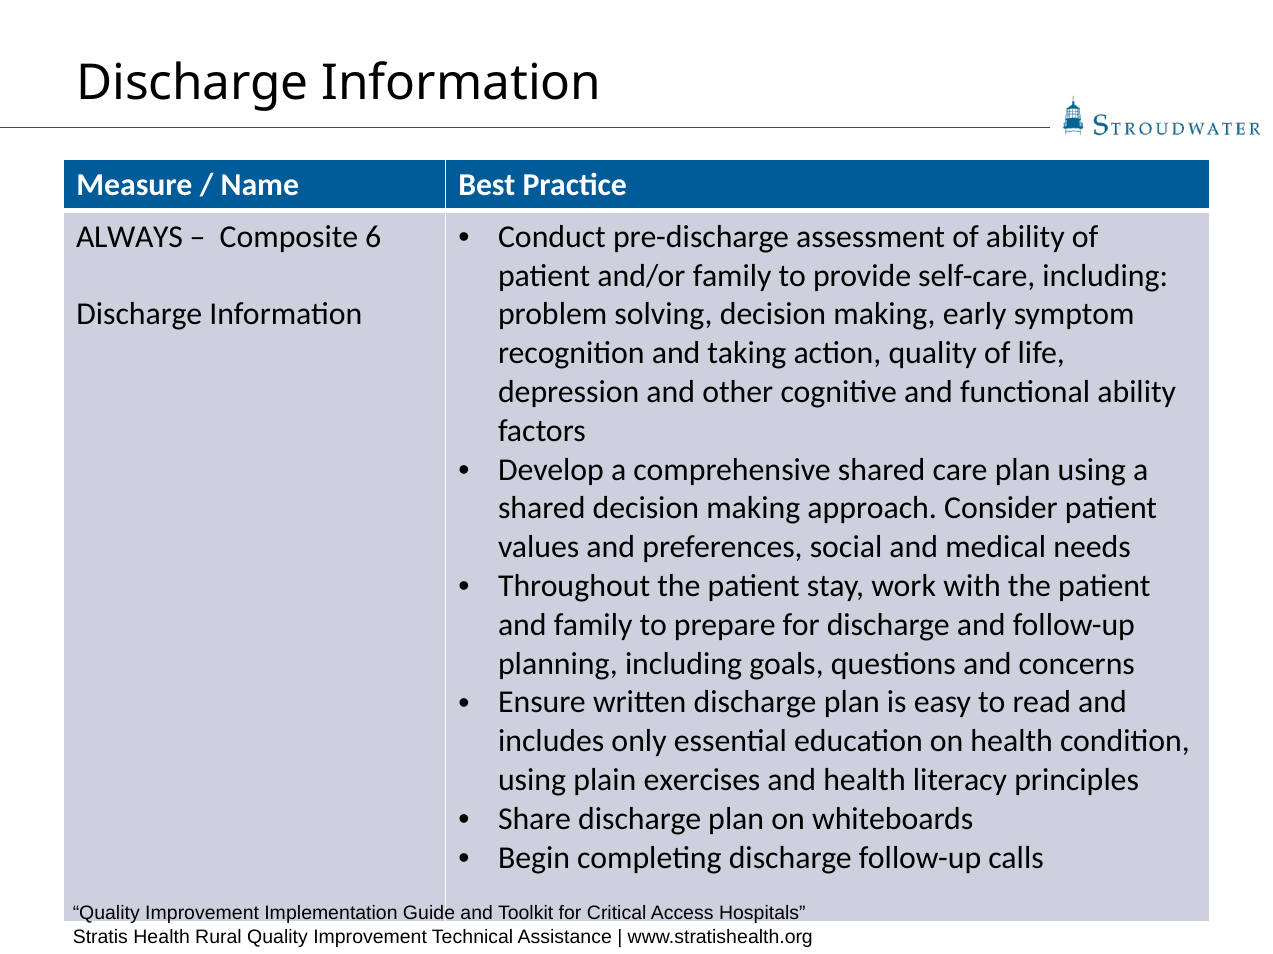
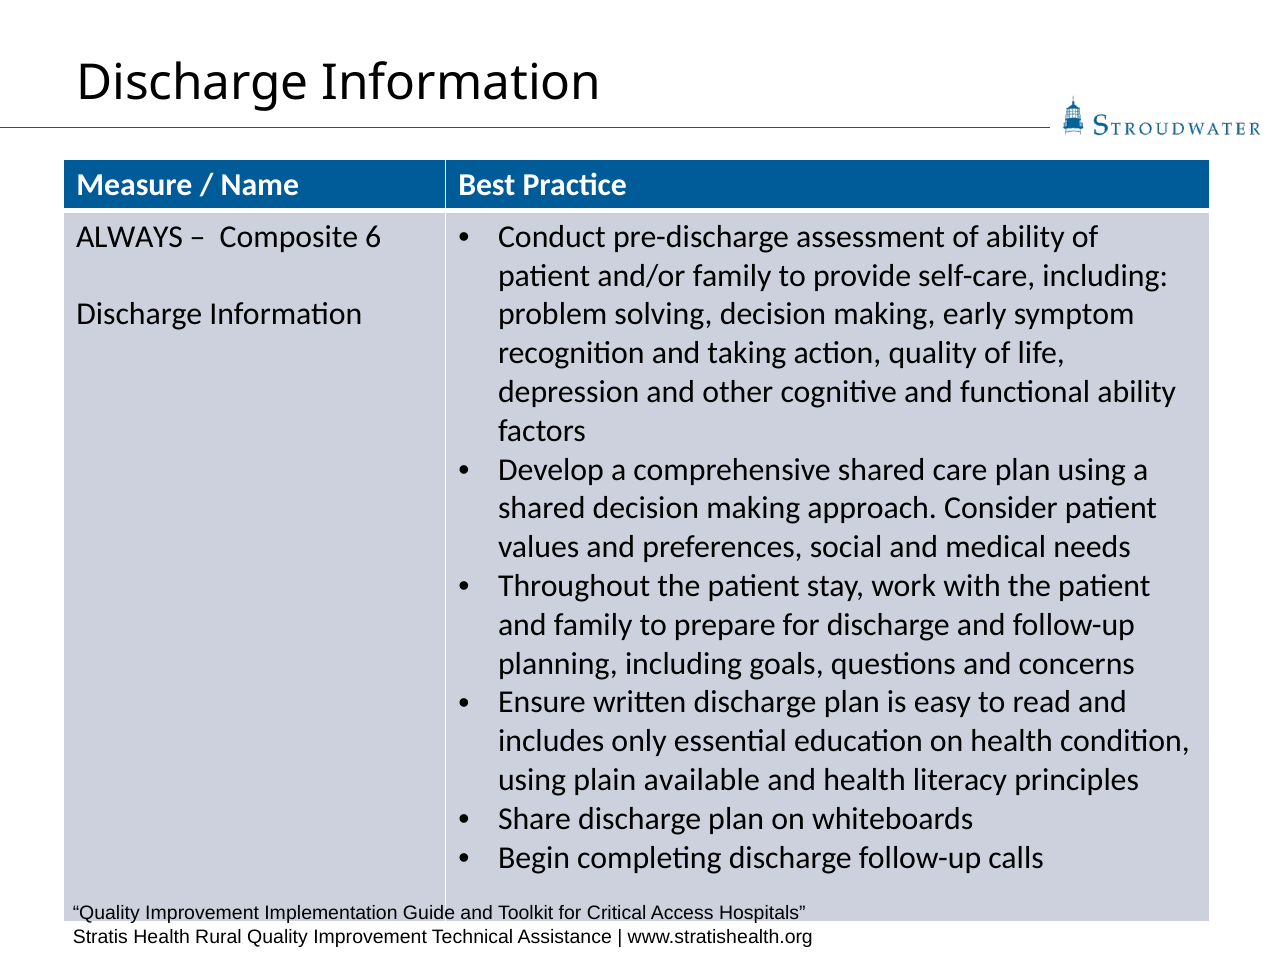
exercises: exercises -> available (702, 781)
